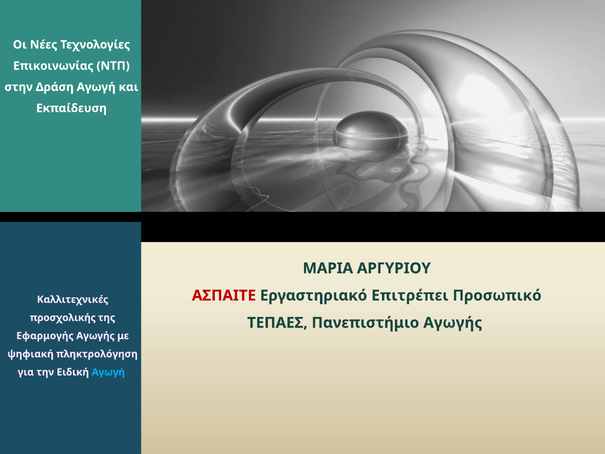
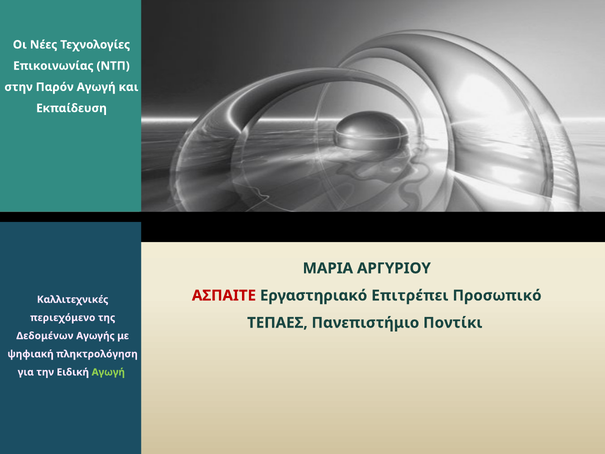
Δράση: Δράση -> Παρόν (55, 87)
προσχολικής: προσχολικής -> περιεχόμενο (63, 318)
Πανεπιστήμιο Αγωγής: Αγωγής -> Ποντίκι (453, 323)
Εφαρμογής: Εφαρμογής -> Δεδομένων (45, 336)
Αγωγή colour: light blue -> light green (108, 372)
